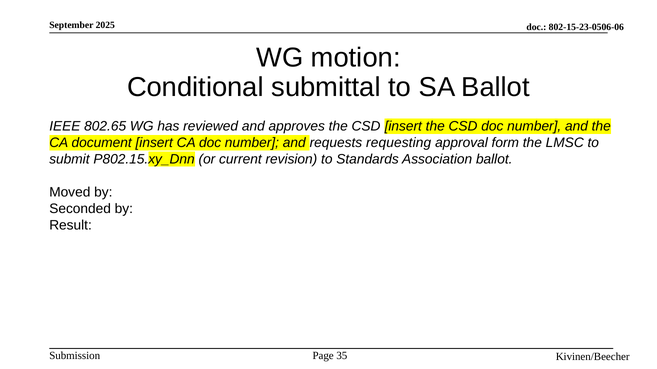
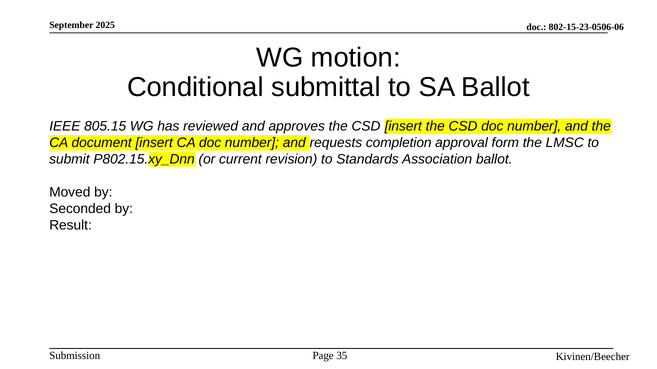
802.65: 802.65 -> 805.15 (105, 127)
requesting: requesting -> completion (399, 143)
